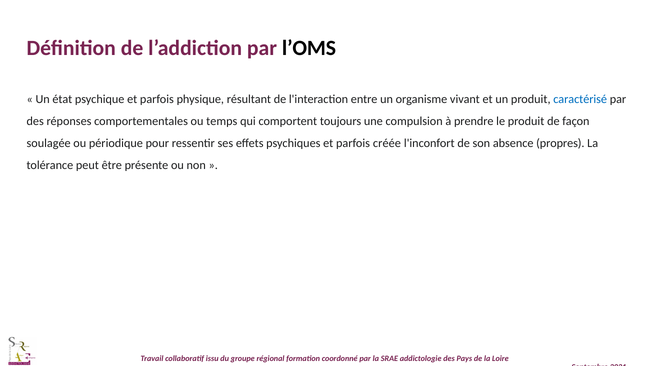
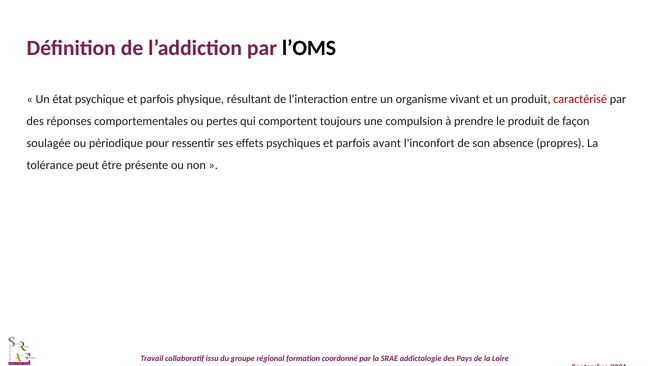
caractérisé colour: blue -> red (580, 99)
temps: temps -> pertes (222, 121)
créée: créée -> avant (387, 143)
